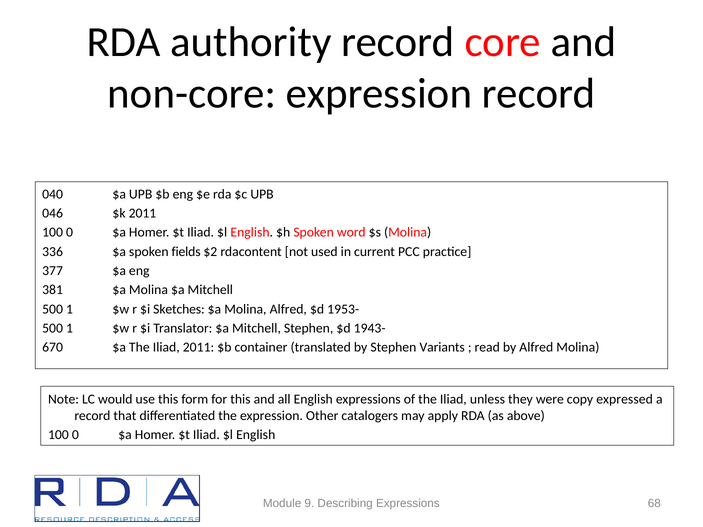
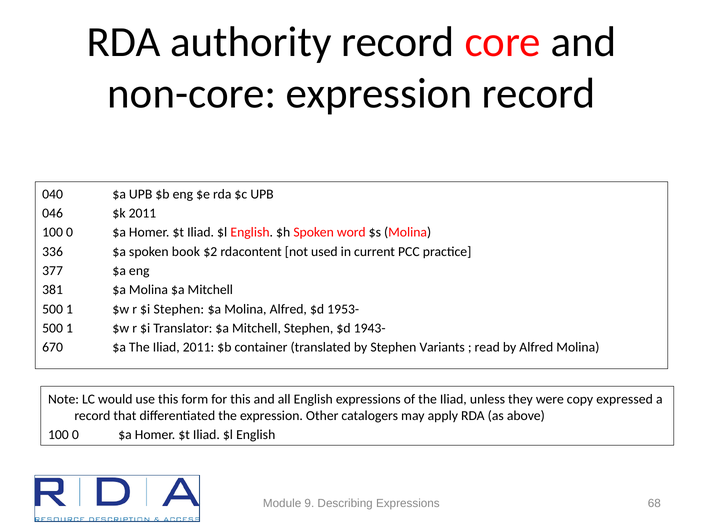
fields: fields -> book (186, 252)
$i Sketches: Sketches -> Stephen (179, 309)
